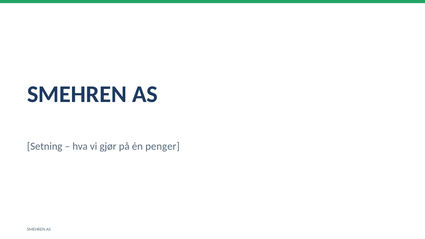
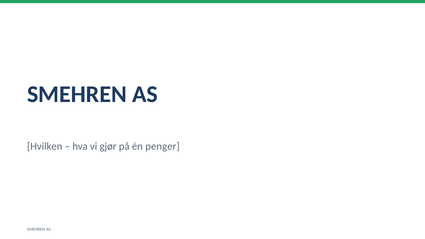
Setning: Setning -> Hvilken (45, 146)
